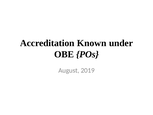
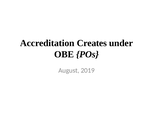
Known: Known -> Creates (92, 43)
